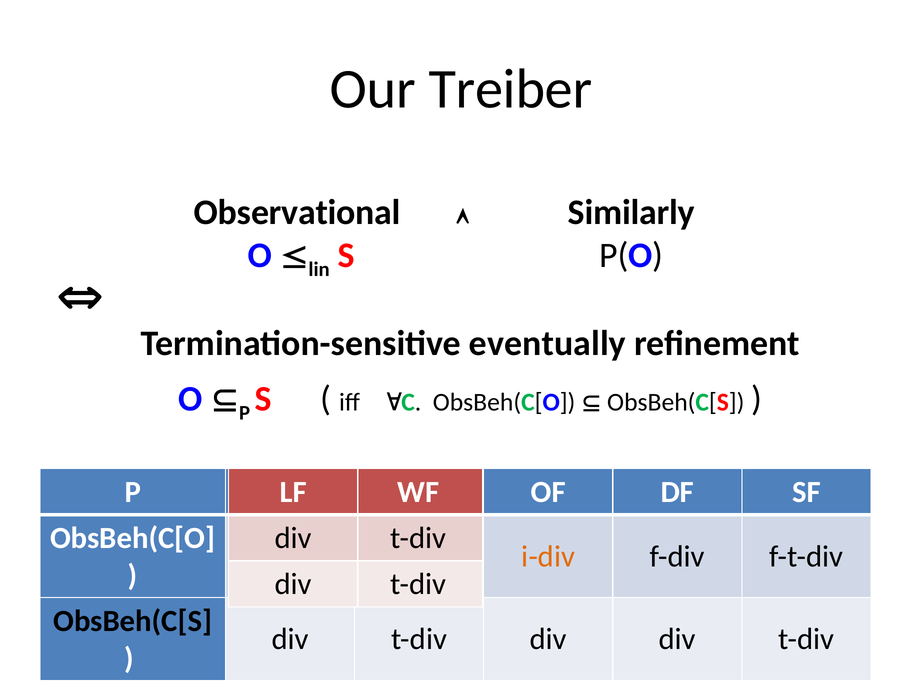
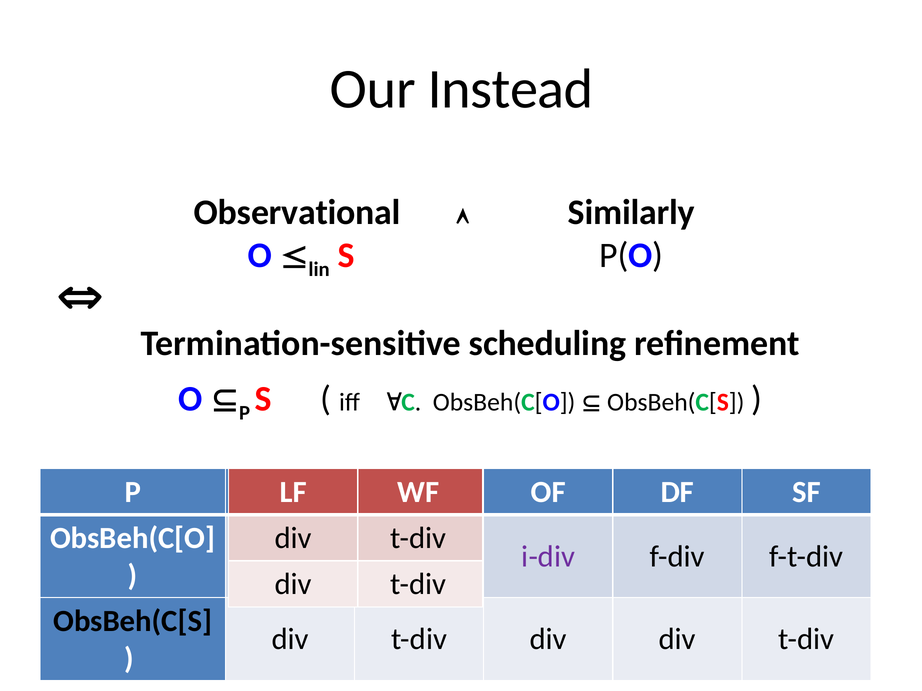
Treiber: Treiber -> Instead (511, 89)
eventually: eventually -> scheduling (548, 343)
i-div colour: orange -> purple (548, 557)
